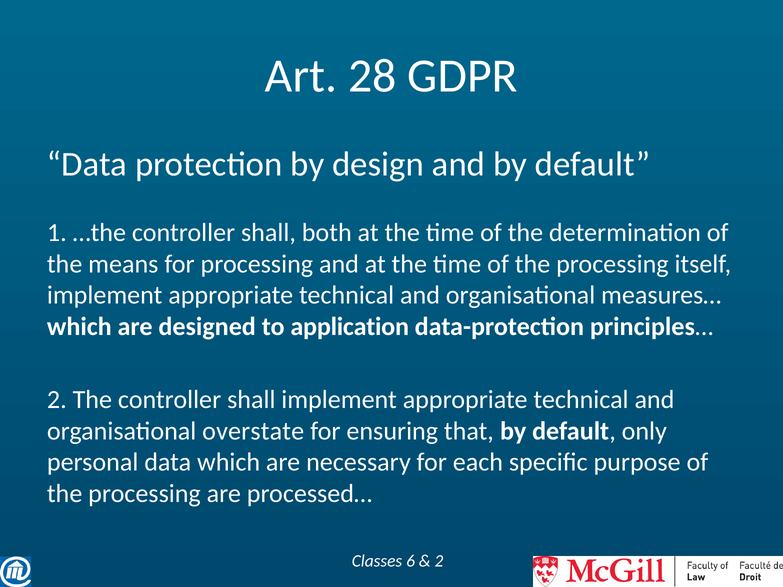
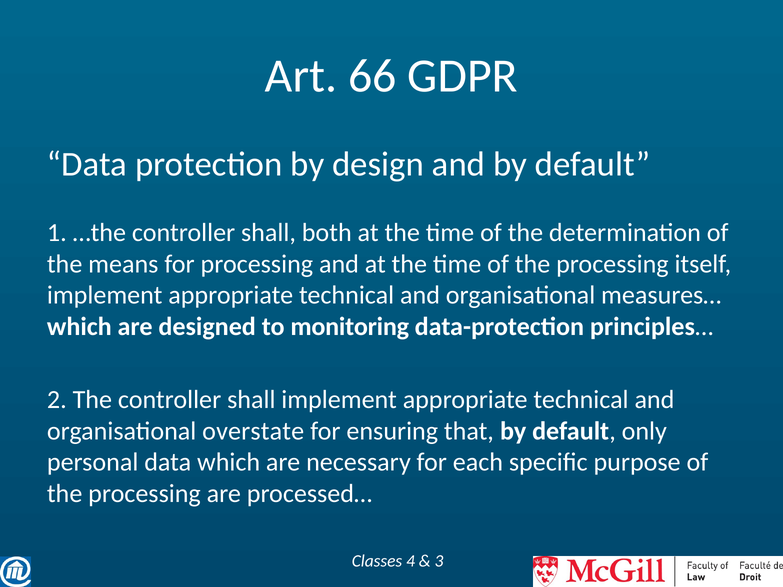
28: 28 -> 66 (372, 76)
application: application -> monitoring (350, 327)
6: 6 -> 4 (411, 561)
2: 2 -> 3 (439, 561)
